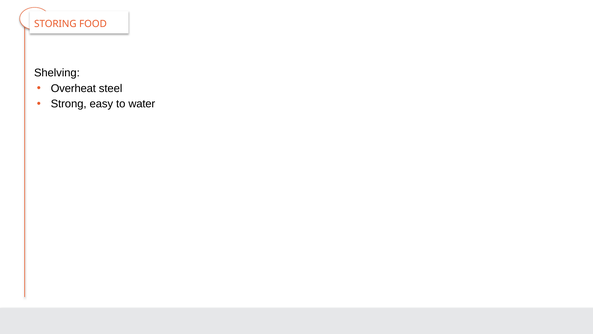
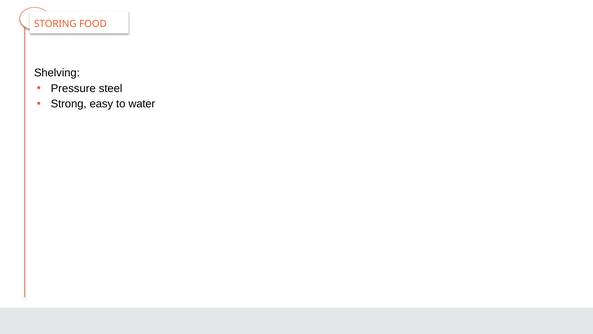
Overheat: Overheat -> Pressure (73, 88)
